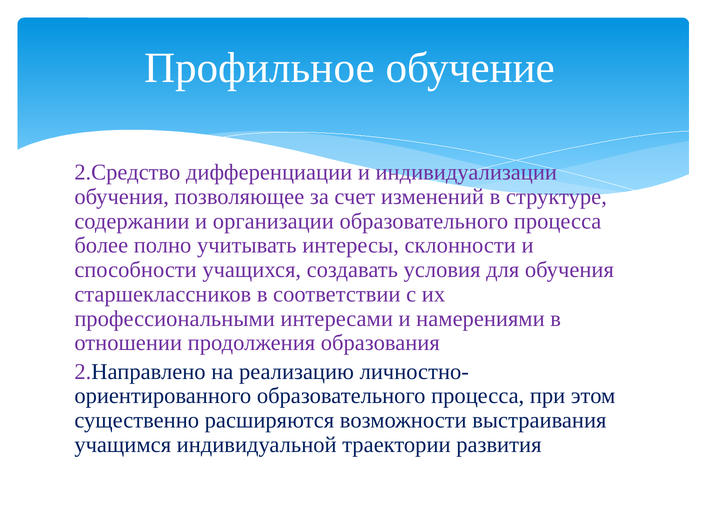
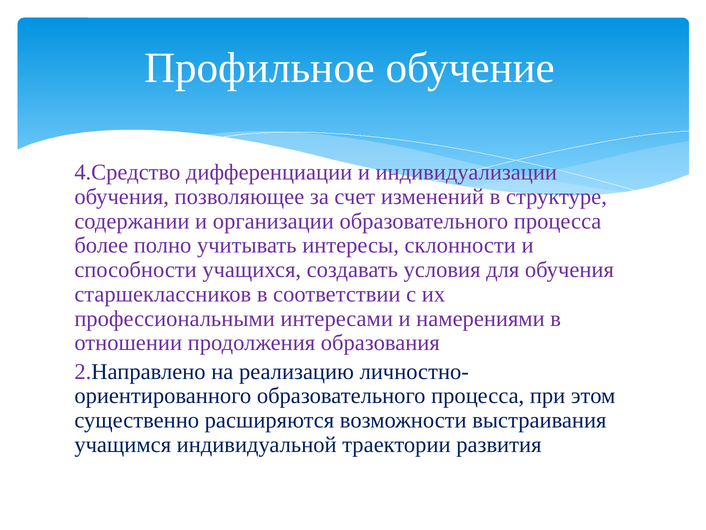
2.Средство: 2.Средство -> 4.Средство (127, 172)
